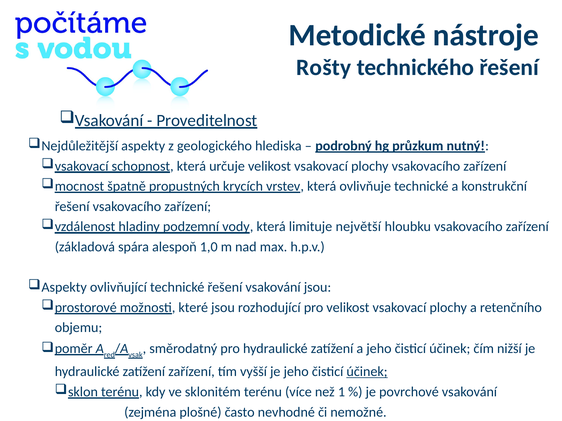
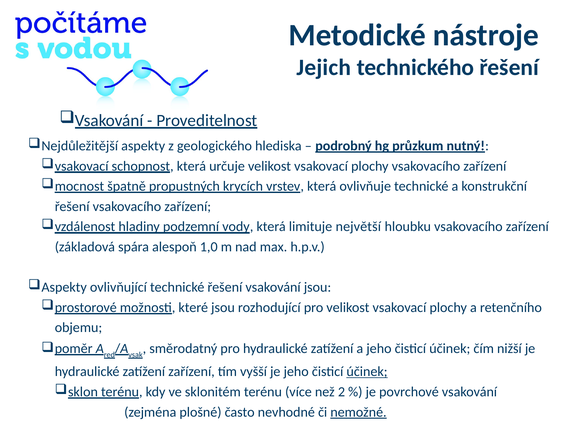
Rošty: Rošty -> Jejich (324, 67)
1: 1 -> 2 (342, 392)
nemožné underline: none -> present (358, 413)
